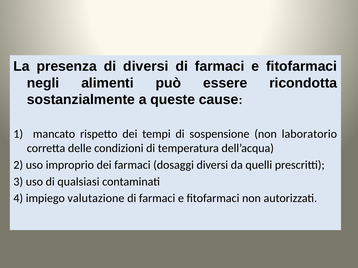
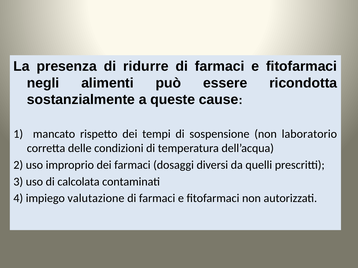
di diversi: diversi -> ridurre (146, 66)
qualsiasi: qualsiasi -> calcolata (78, 182)
